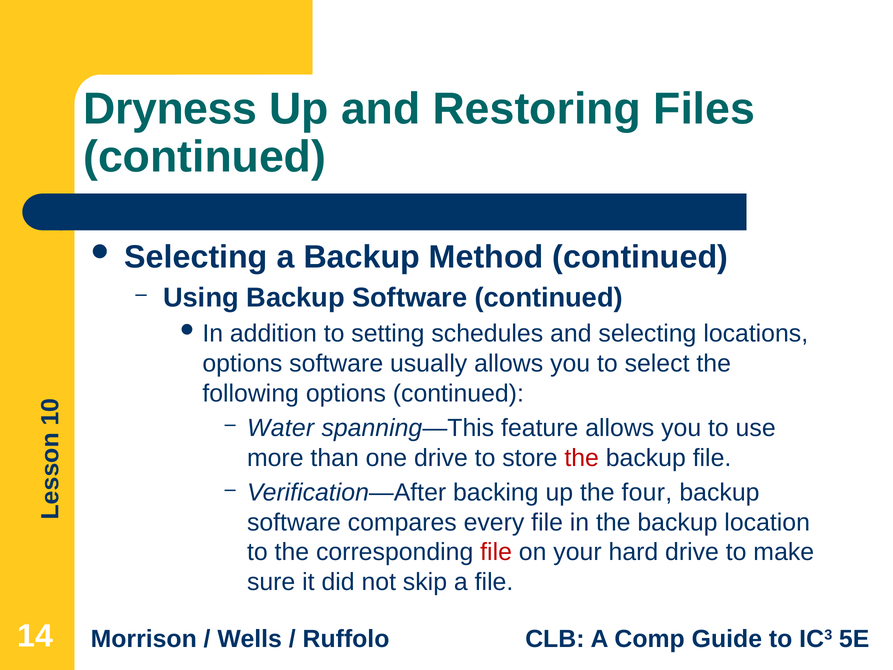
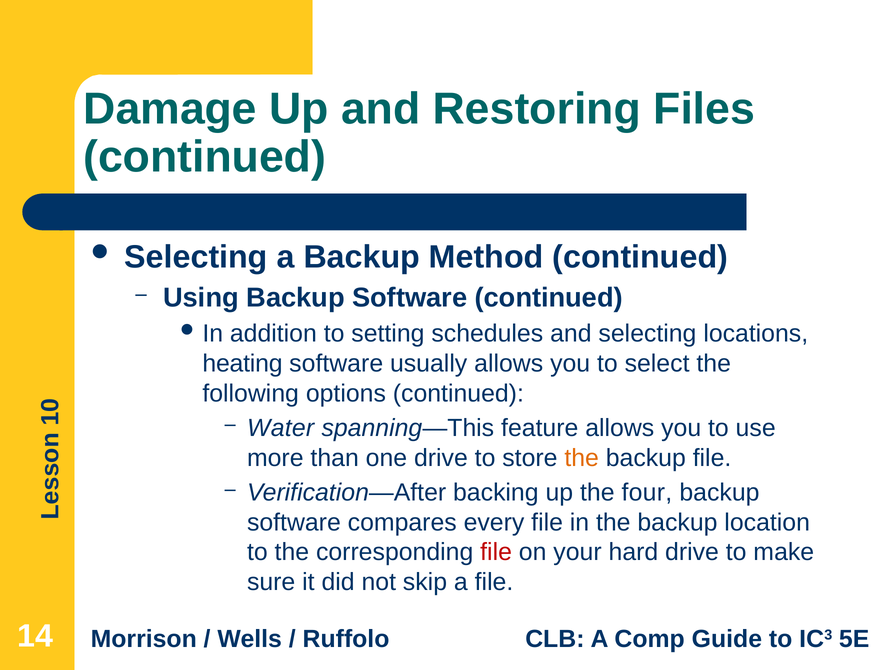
Dryness: Dryness -> Damage (170, 109)
options: options -> heating (242, 363)
the colour: red -> orange (582, 458)
